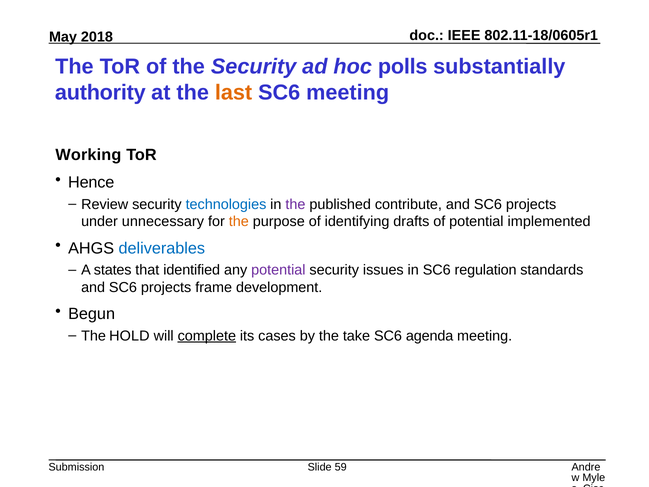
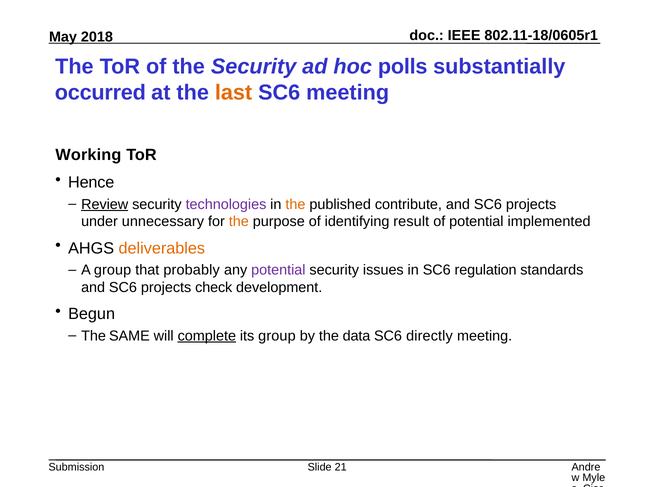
authority: authority -> occurred (100, 92)
Review underline: none -> present (105, 204)
technologies colour: blue -> purple (226, 204)
the colour: purple -> orange (295, 204)
drafts: drafts -> result (411, 222)
deliverables colour: blue -> orange (162, 248)
A states: states -> group (113, 270)
identified: identified -> probably (192, 270)
frame: frame -> check (214, 287)
HOLD: HOLD -> SAME (129, 336)
its cases: cases -> group (277, 336)
take: take -> data (357, 336)
agenda: agenda -> directly (429, 336)
59: 59 -> 21 (341, 467)
